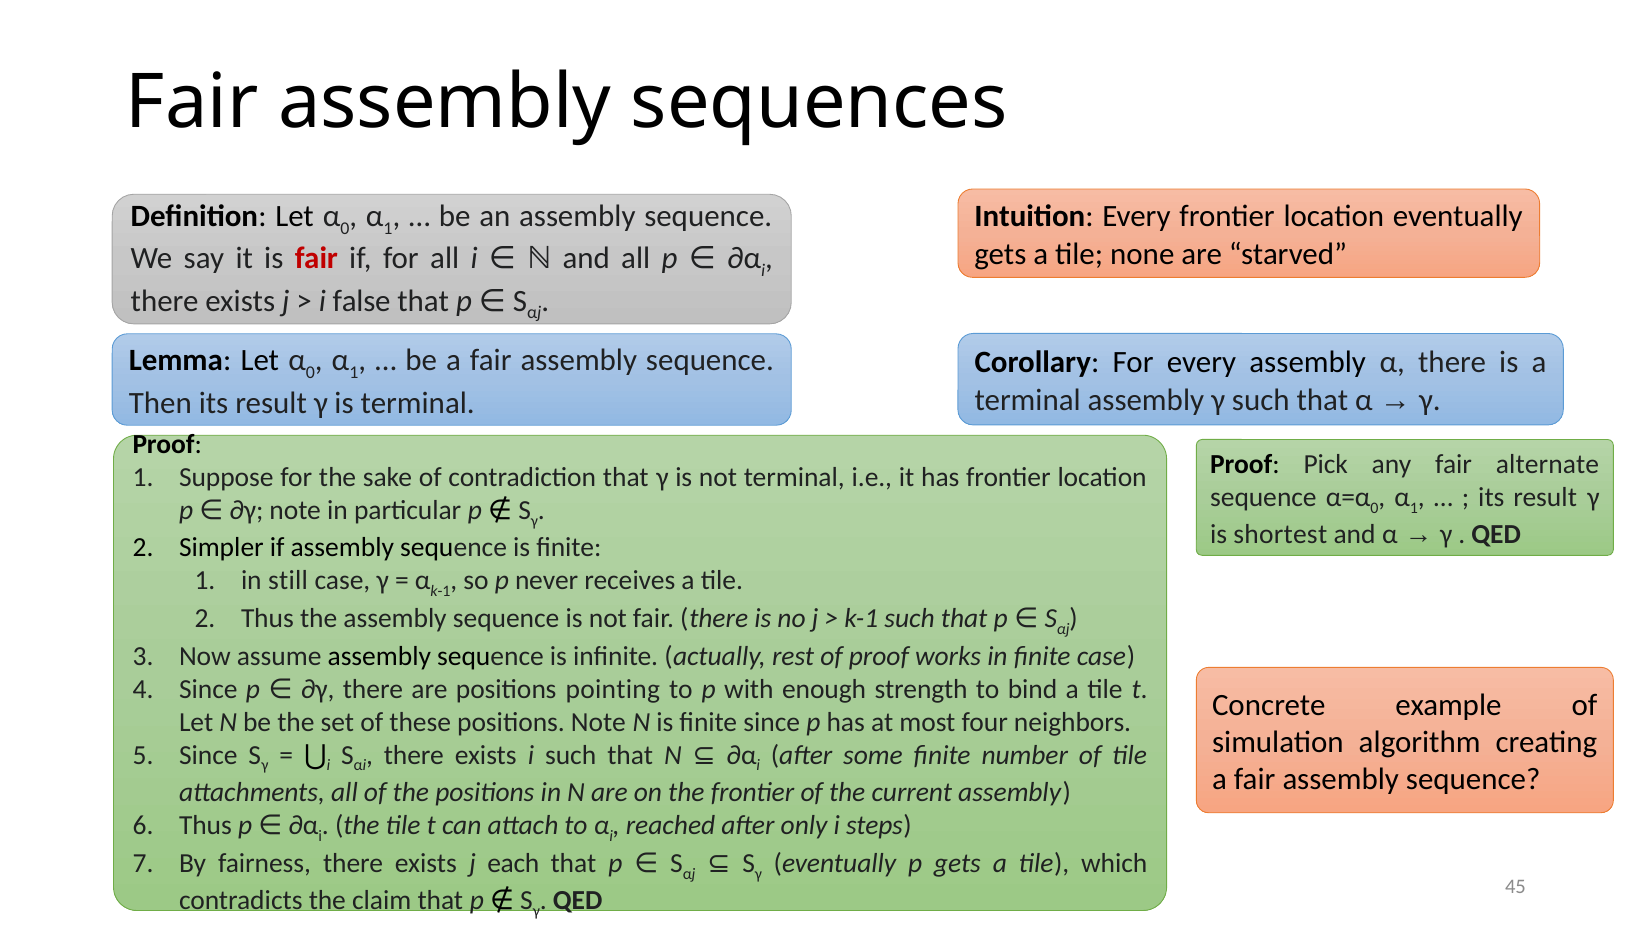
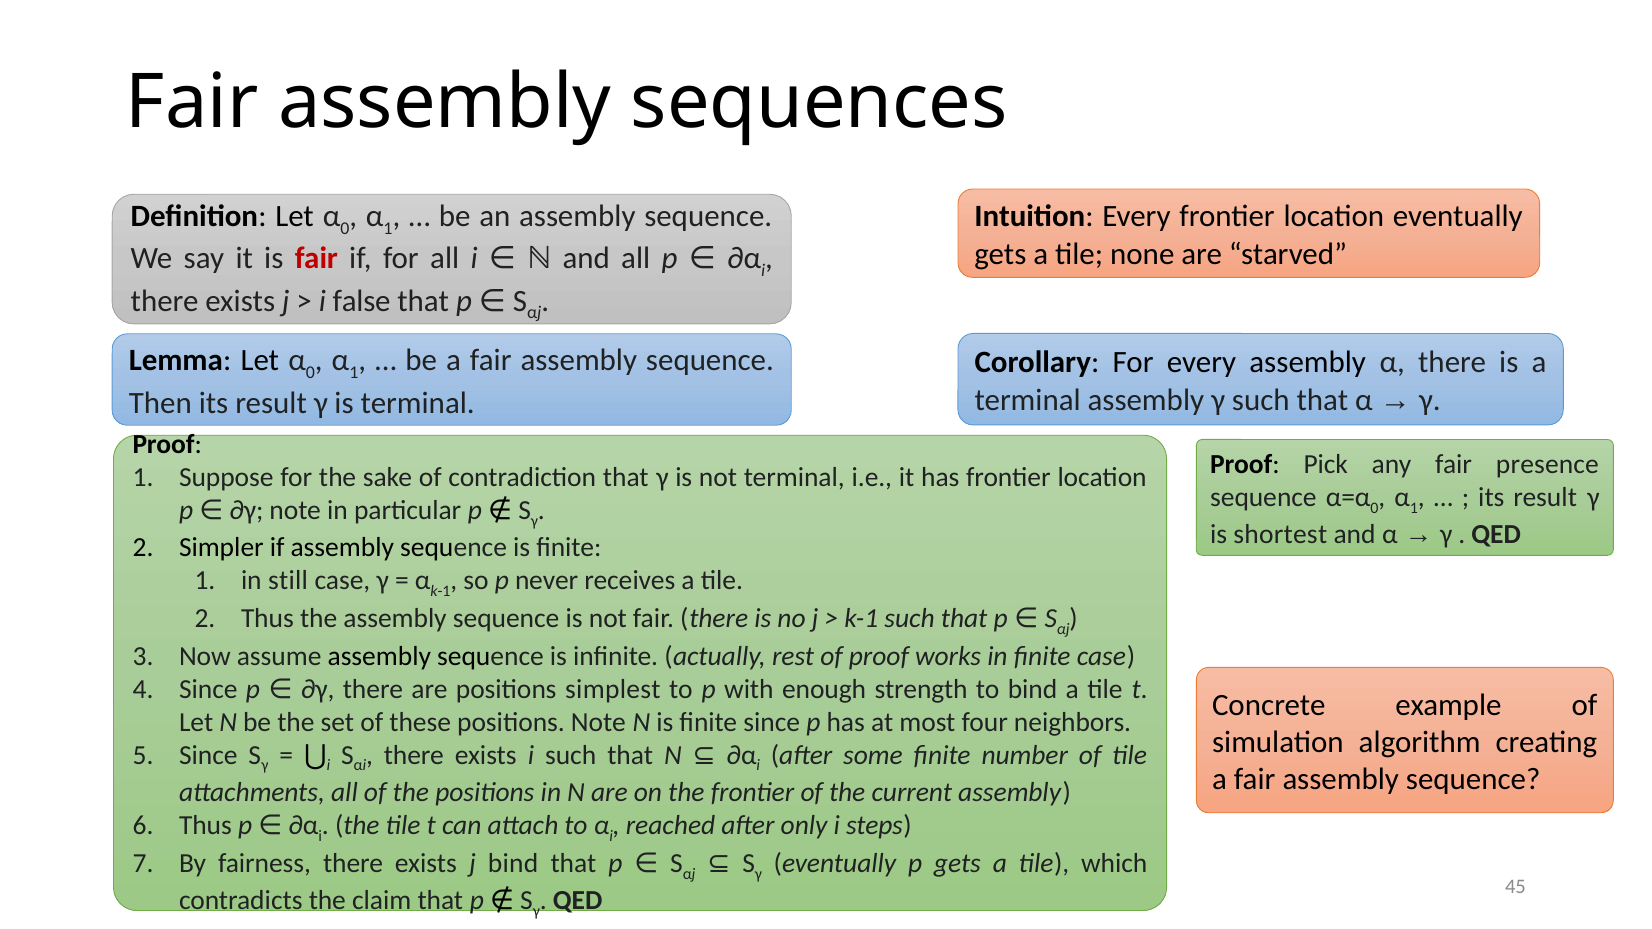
alternate: alternate -> presence (1547, 464)
pointing: pointing -> simplest (613, 689)
j each: each -> bind (513, 863)
